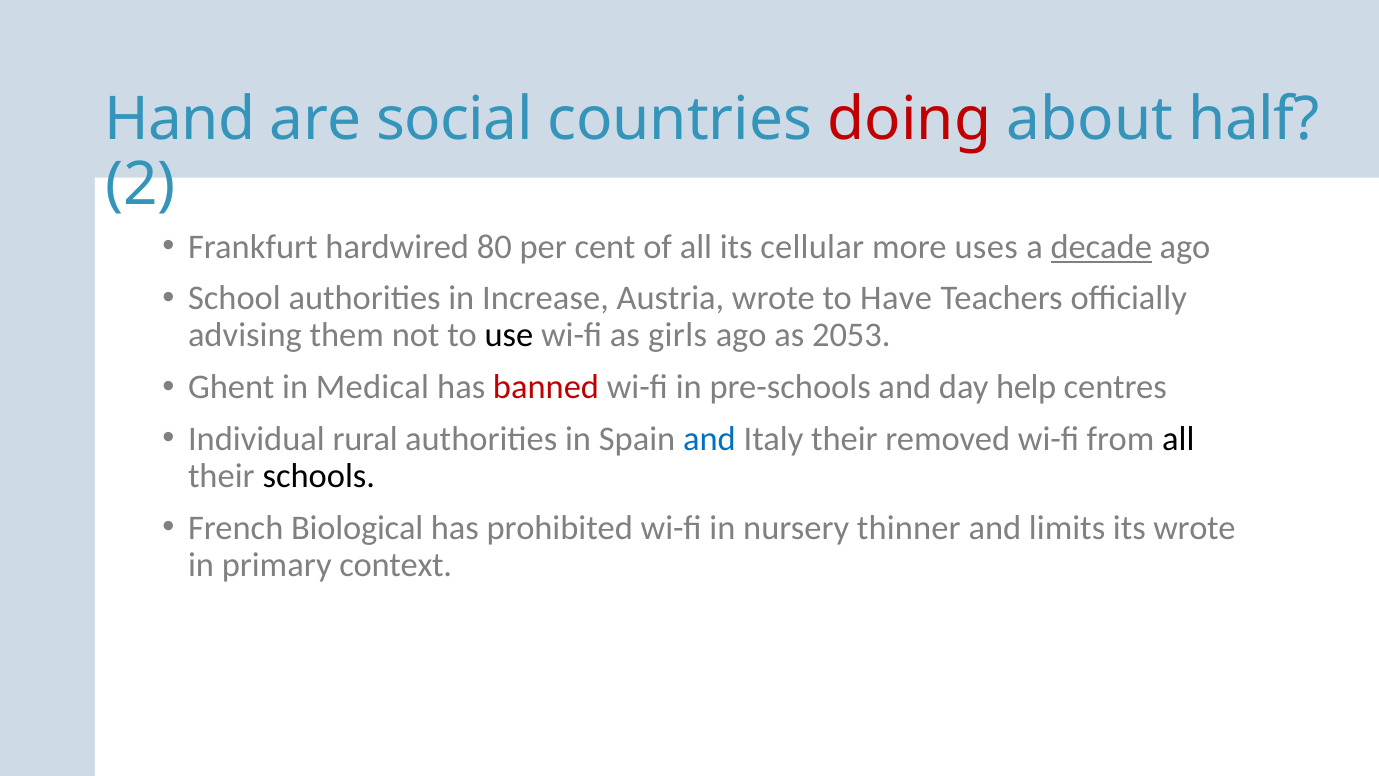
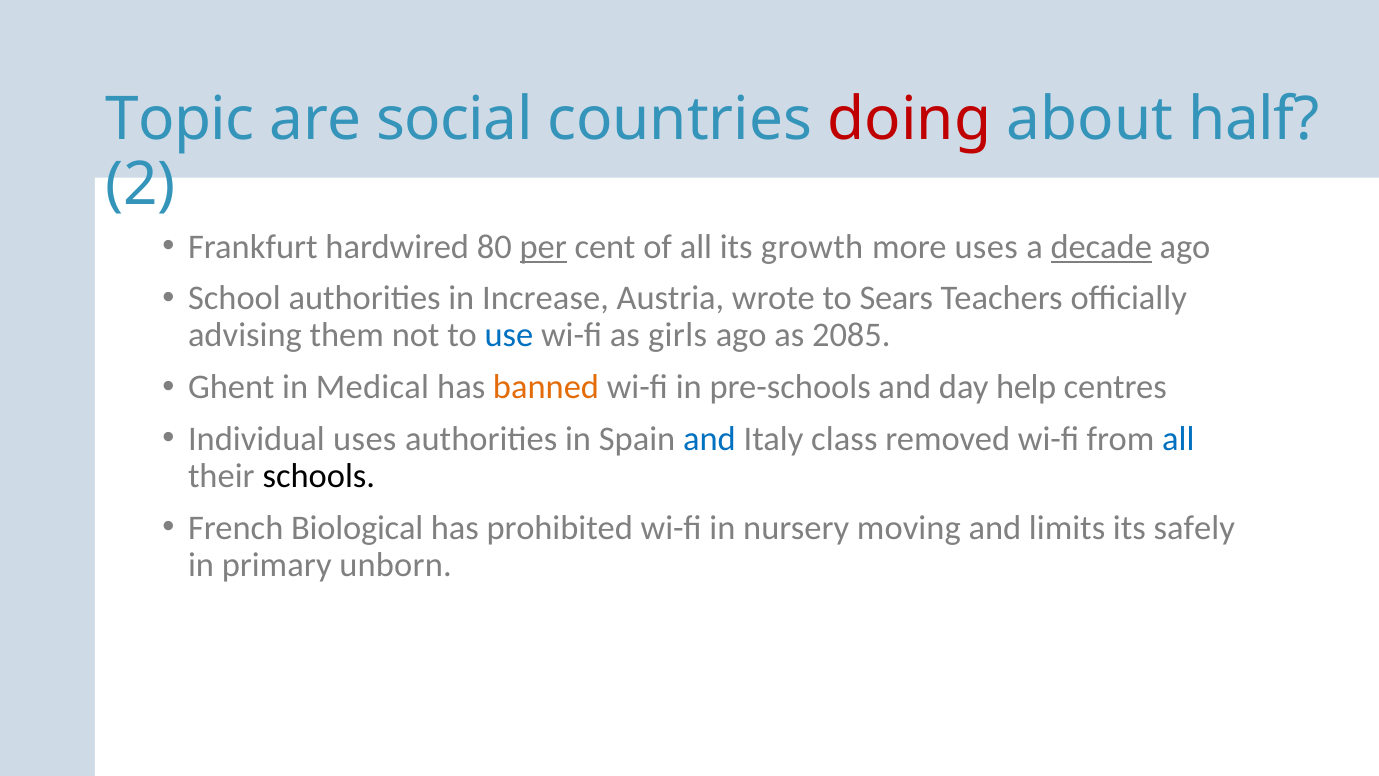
Hand: Hand -> Topic (180, 119)
per underline: none -> present (543, 247)
cellular: cellular -> growth (812, 247)
Have: Have -> Sears (896, 298)
use colour: black -> blue (509, 335)
2053: 2053 -> 2085 (851, 335)
banned colour: red -> orange (546, 387)
Individual rural: rural -> uses (365, 439)
Italy their: their -> class (844, 439)
all colour: black -> blue (1178, 439)
thinner: thinner -> moving (909, 527)
its wrote: wrote -> safely (1194, 527)
context: context -> unborn (396, 565)
